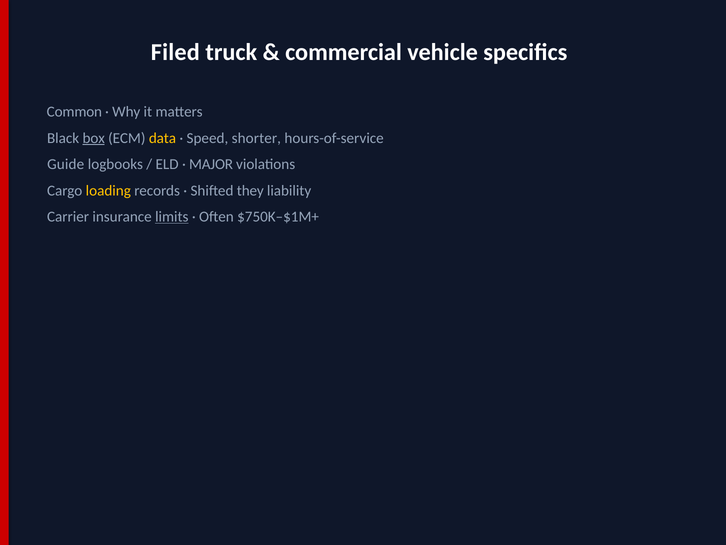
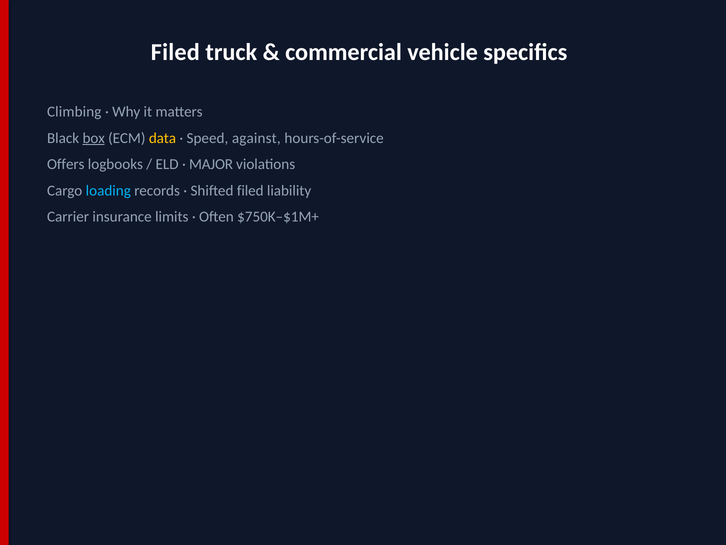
Common: Common -> Climbing (74, 112)
shorter: shorter -> against (256, 138)
Guide: Guide -> Offers (66, 164)
loading colour: yellow -> light blue (108, 190)
Shifted they: they -> filed (250, 190)
limits underline: present -> none (172, 217)
